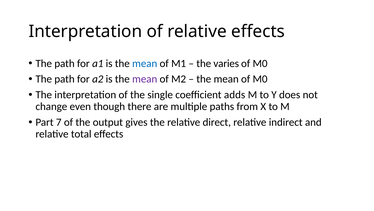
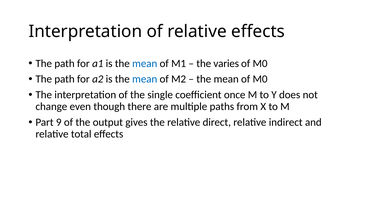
mean colour: purple -> blue (145, 79)
adds: adds -> once (235, 95)
7: 7 -> 9 (59, 122)
